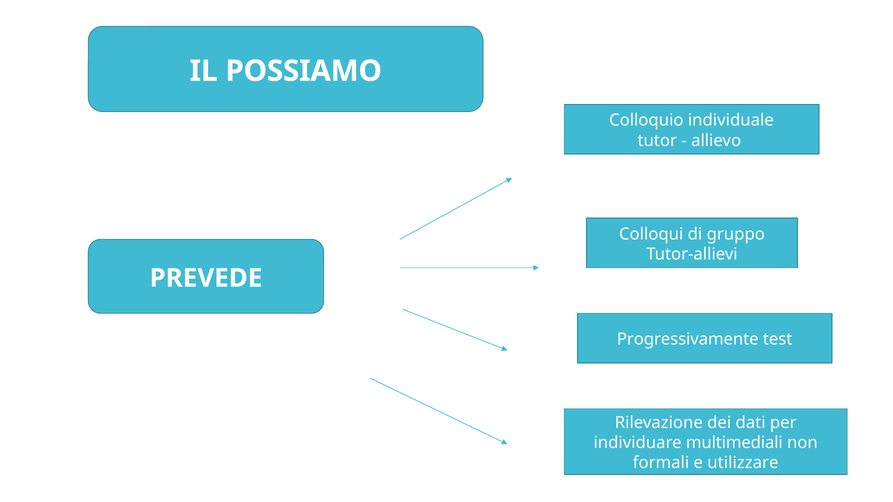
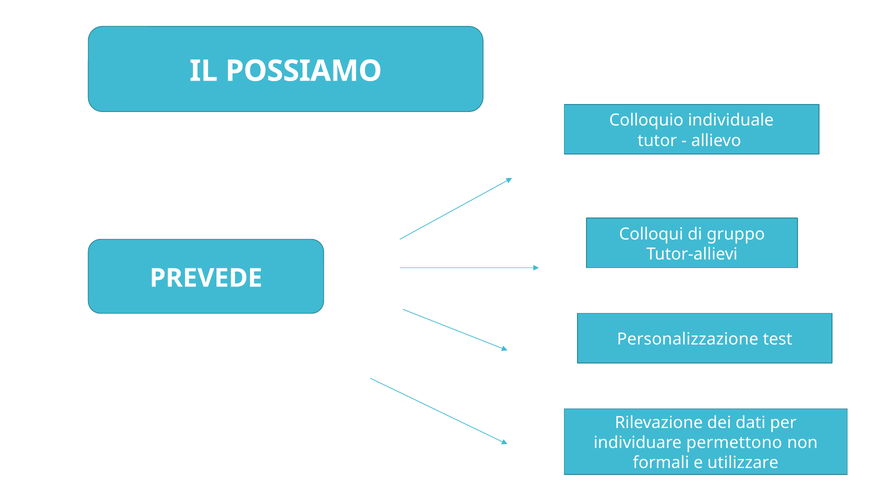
Progressivamente: Progressivamente -> Personalizzazione (688, 340)
multimediali: multimediali -> permettono (734, 443)
